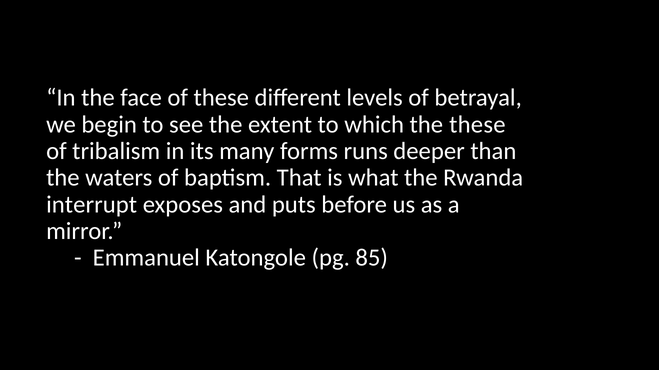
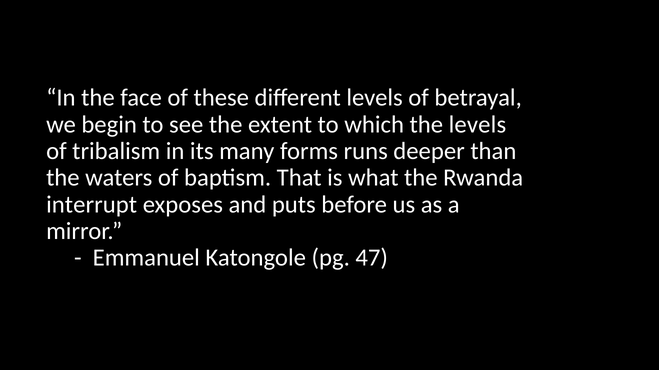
the these: these -> levels (477, 125)
85: 85 -> 47 (372, 258)
